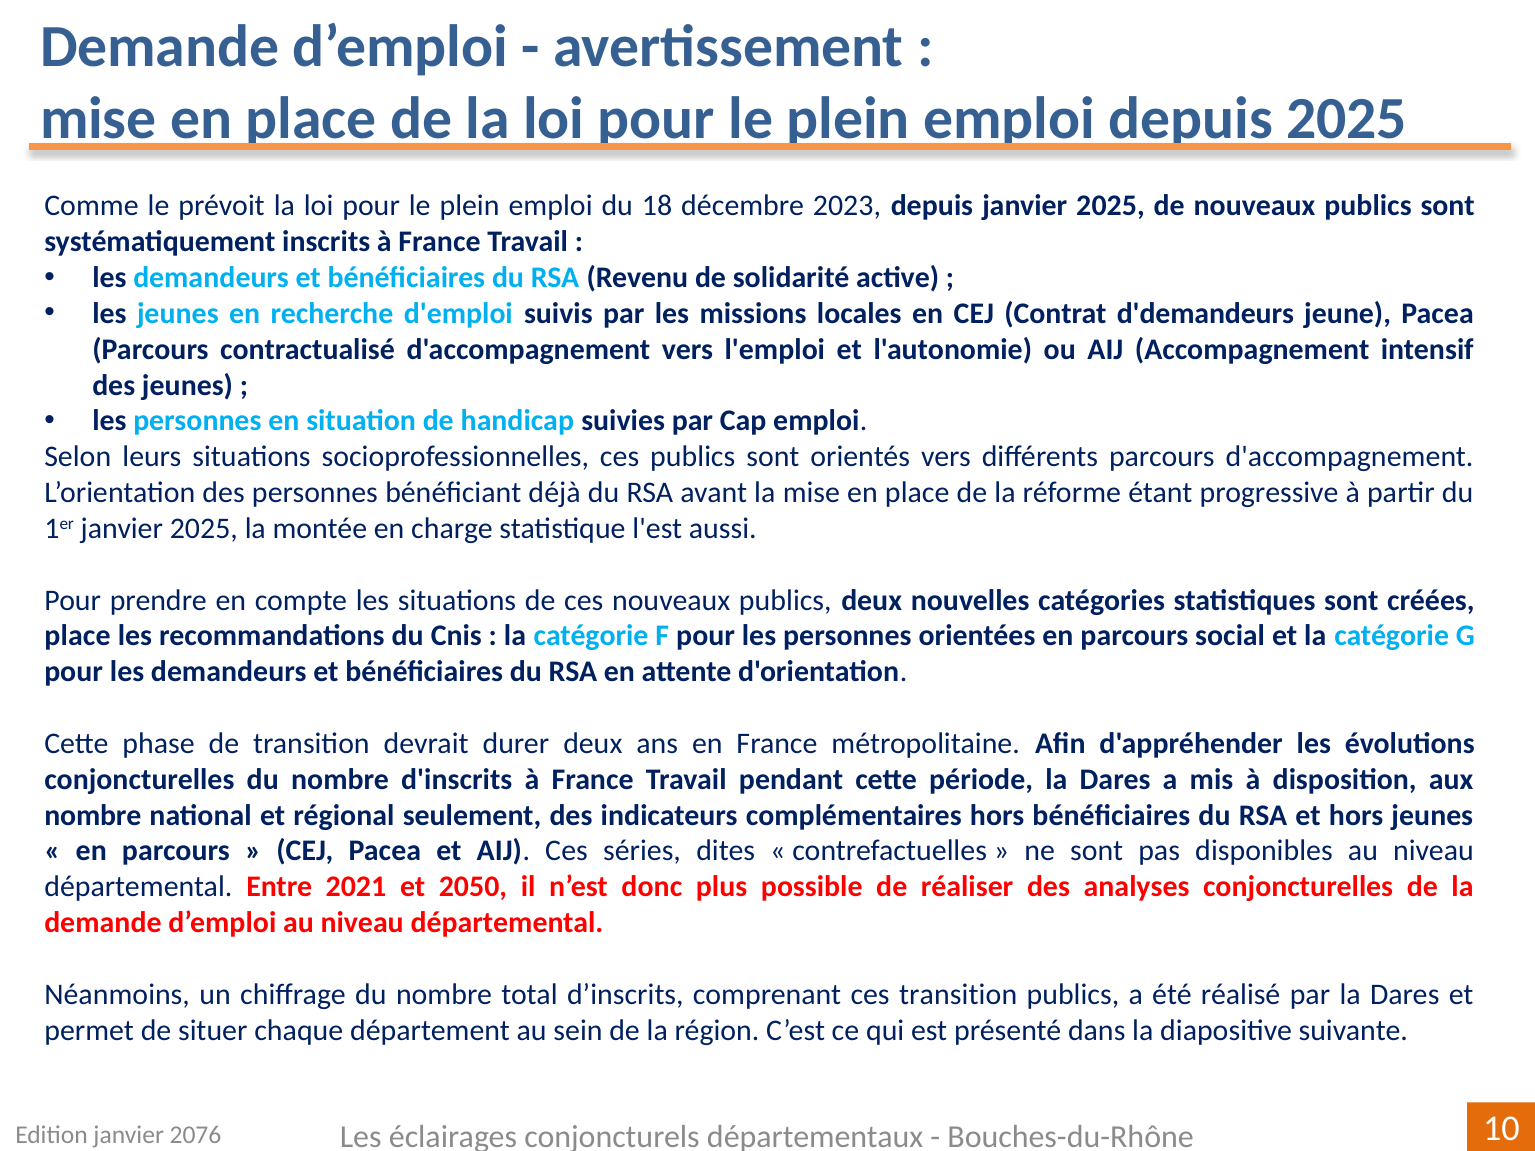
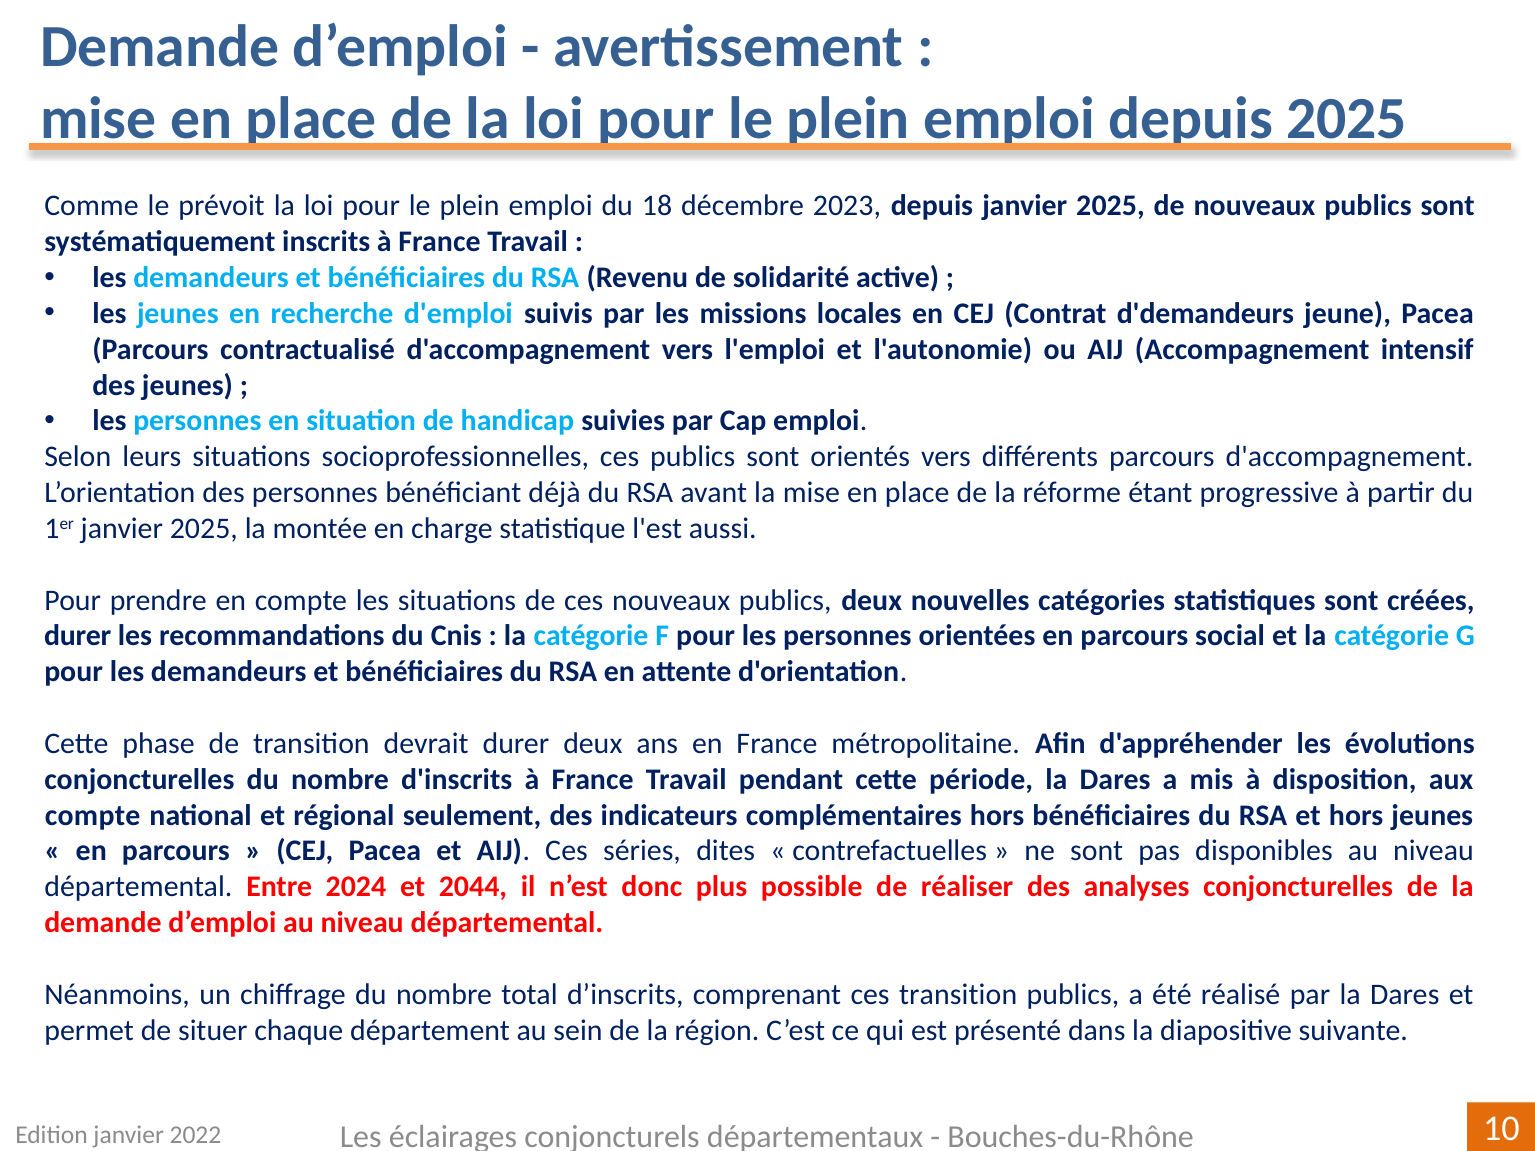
place: place -> durer (78, 636)
nombre: nombre -> compte (93, 815)
2021: 2021 -> 2024 (356, 887)
2050: 2050 -> 2044 (473, 887)
2076: 2076 -> 2022 (195, 1135)
